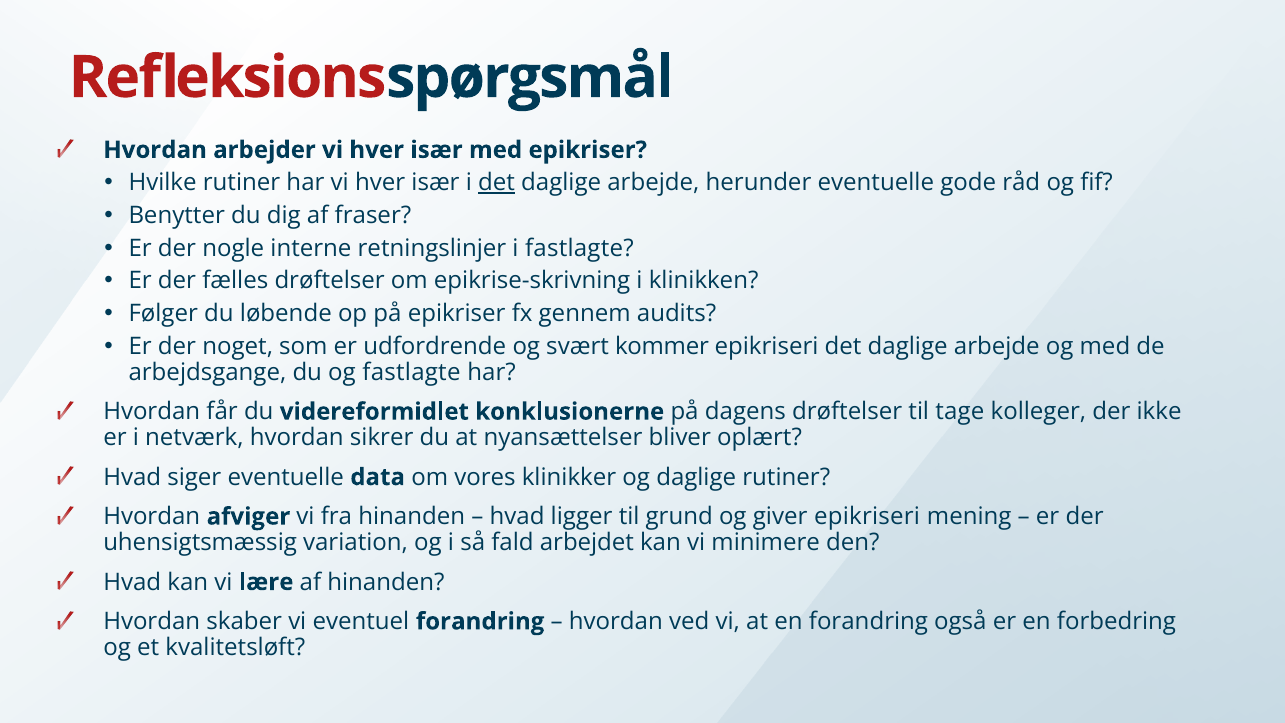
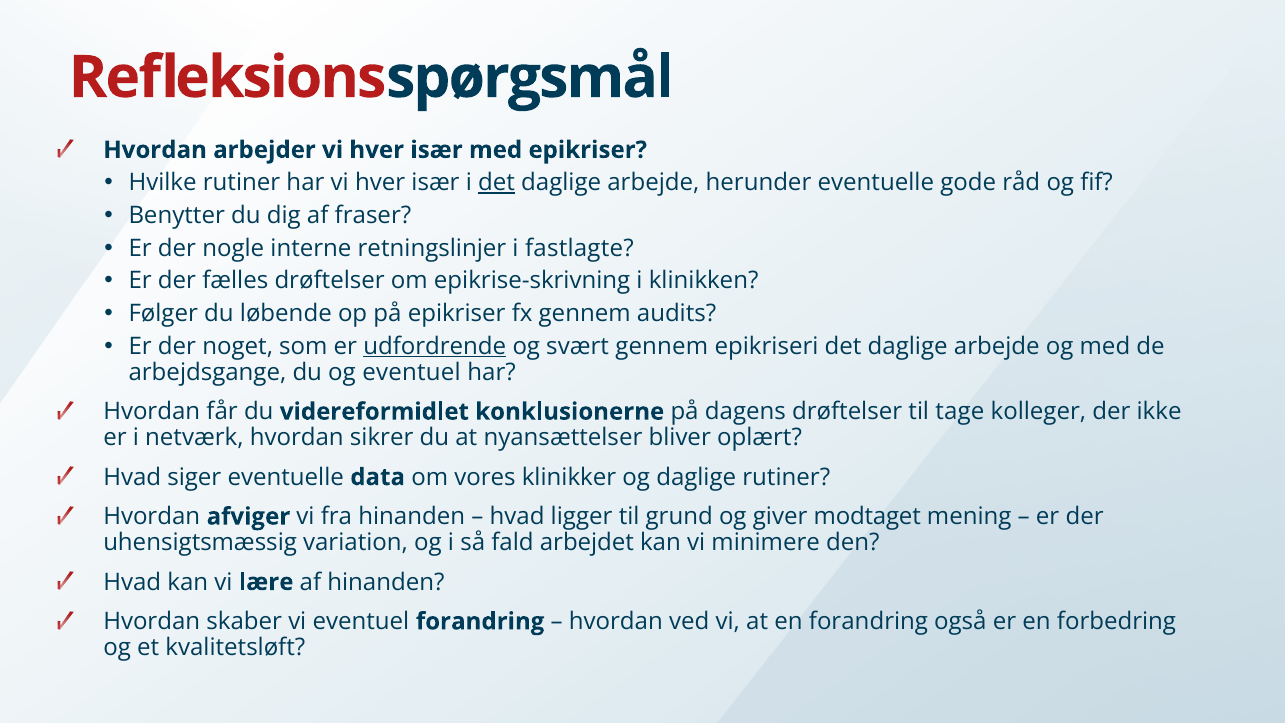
udfordrende underline: none -> present (435, 346)
svært kommer: kommer -> gennem (662, 346)
og fastlagte: fastlagte -> eventuel (412, 372)
giver epikriseri: epikriseri -> modtaget (867, 516)
